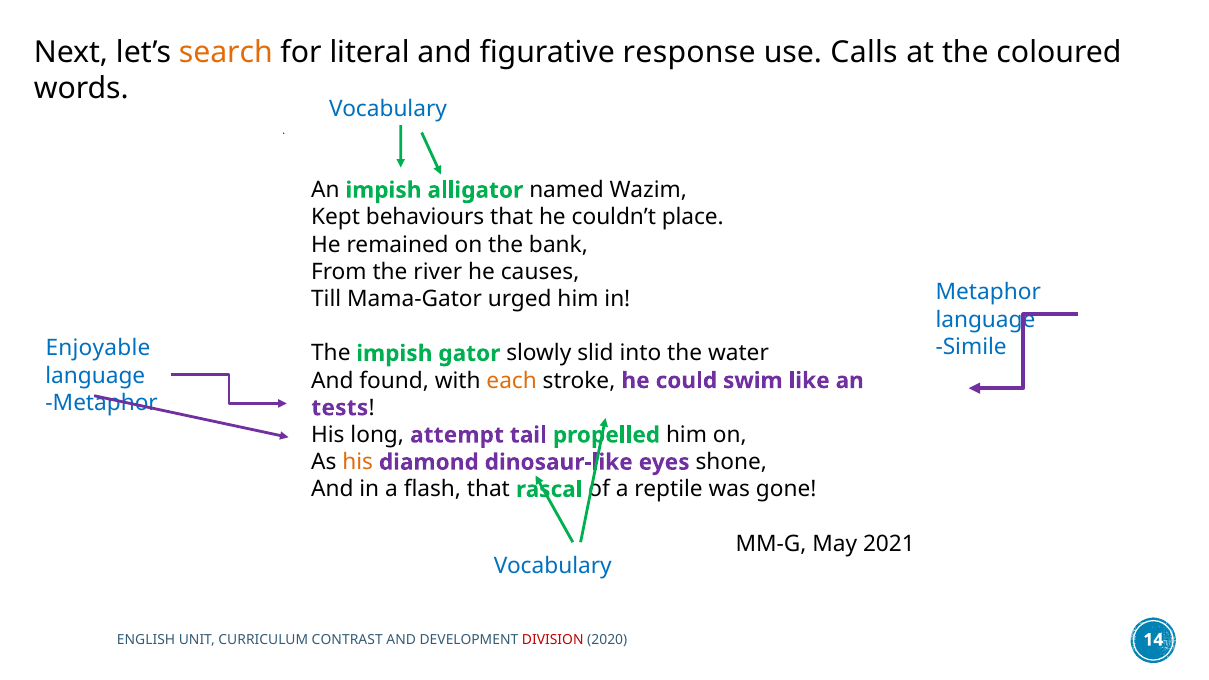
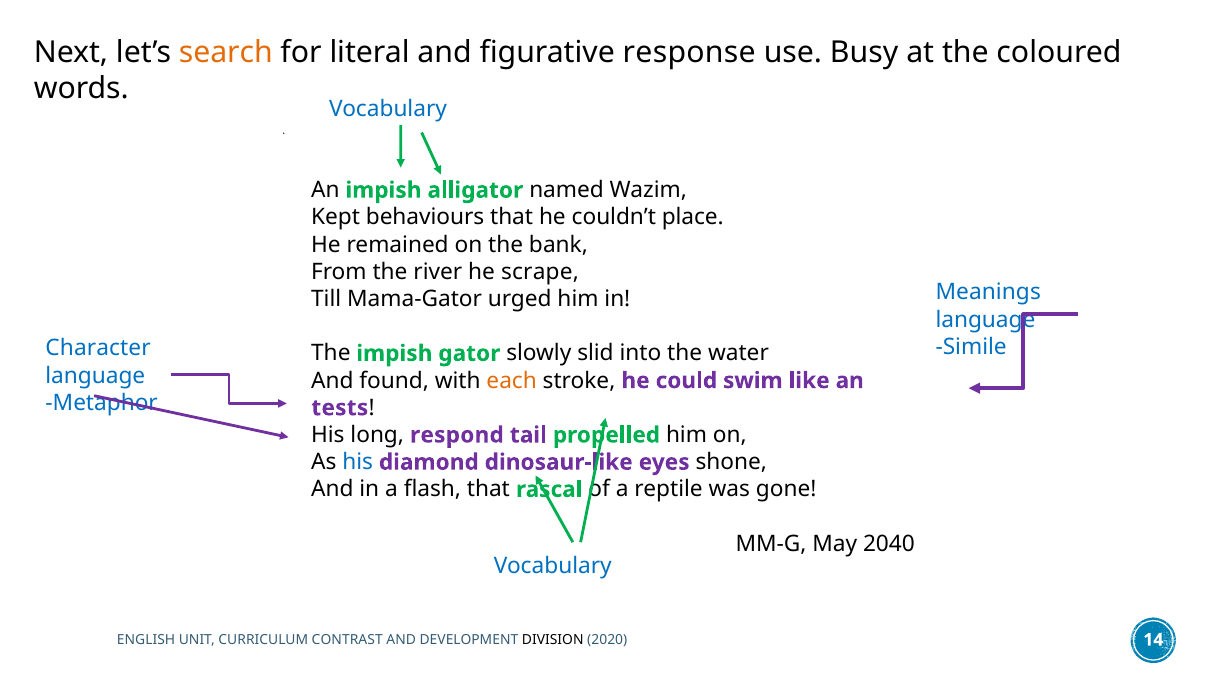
Calls: Calls -> Busy (864, 52)
causes: causes -> scrape (540, 272)
Metaphor: Metaphor -> Meanings (988, 292)
Enjoyable: Enjoyable -> Character (98, 349)
attempt: attempt -> respond (457, 435)
his colour: orange -> blue (358, 462)
2021: 2021 -> 2040 (889, 544)
DIVISION colour: red -> black (553, 640)
